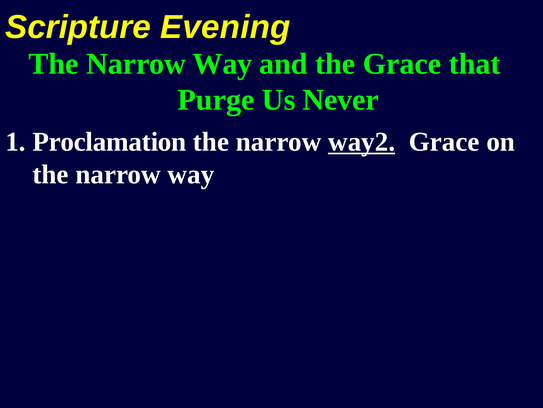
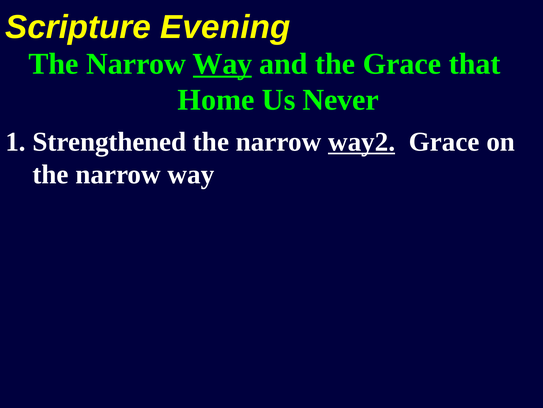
Way underline: none -> present (222, 64)
Purge: Purge -> Home (216, 100)
Proclamation: Proclamation -> Strengthened (109, 142)
